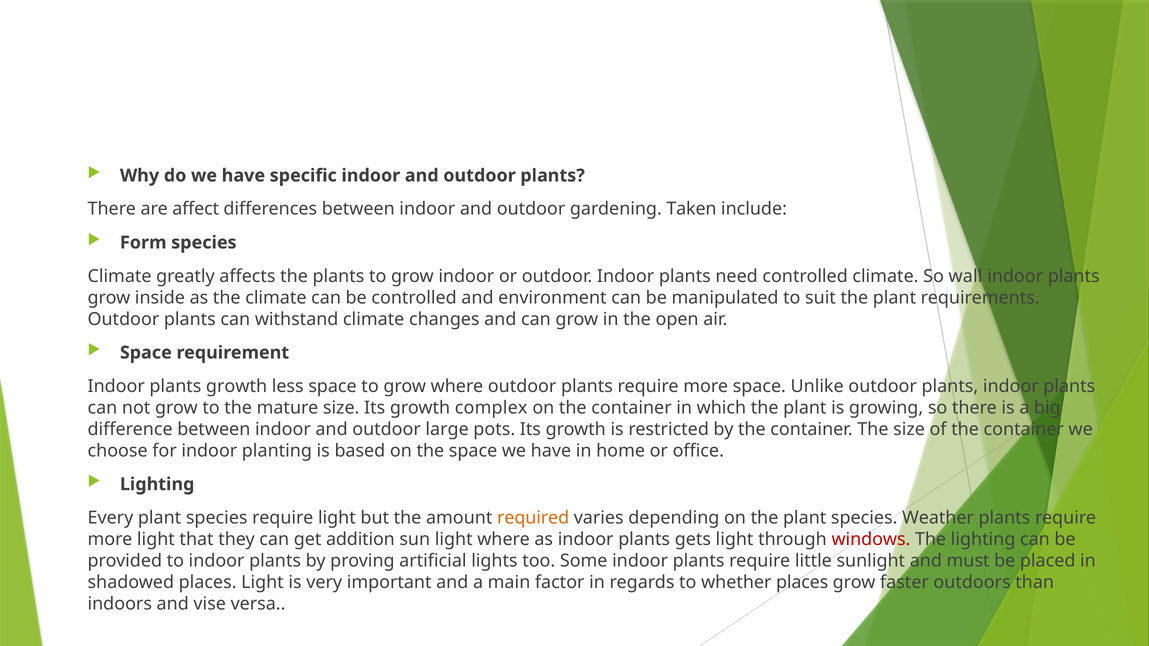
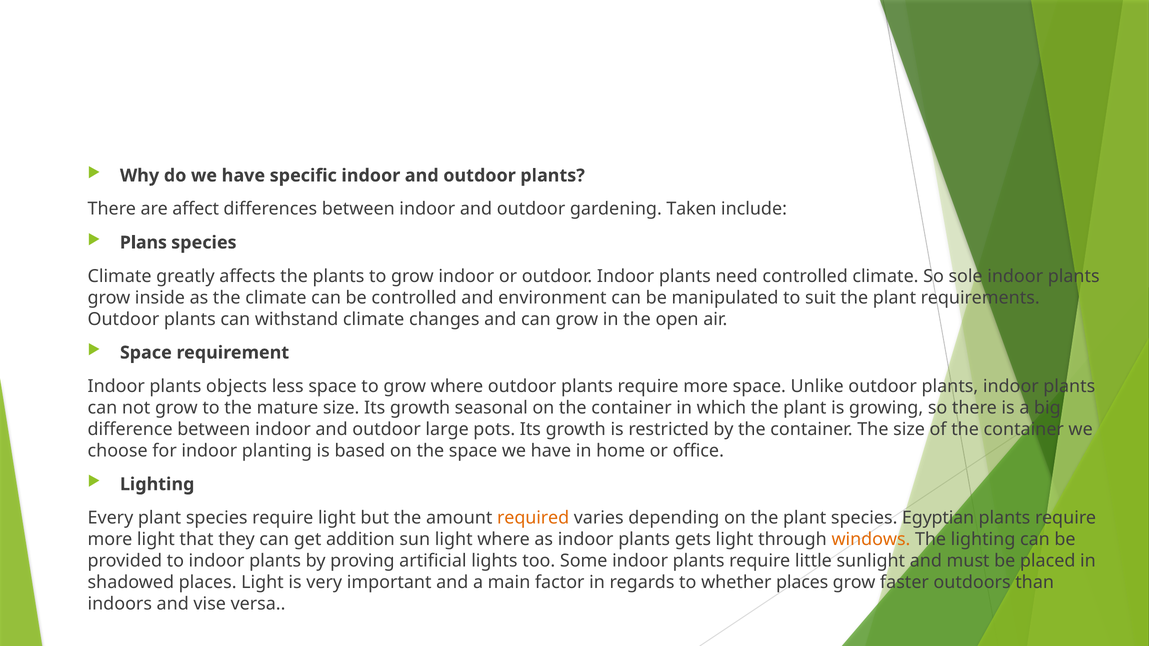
Form: Form -> Plans (143, 243)
wall: wall -> sole (966, 276)
plants growth: growth -> objects (237, 386)
complex: complex -> seasonal (491, 408)
Weather: Weather -> Egyptian (938, 518)
windows colour: red -> orange (871, 540)
